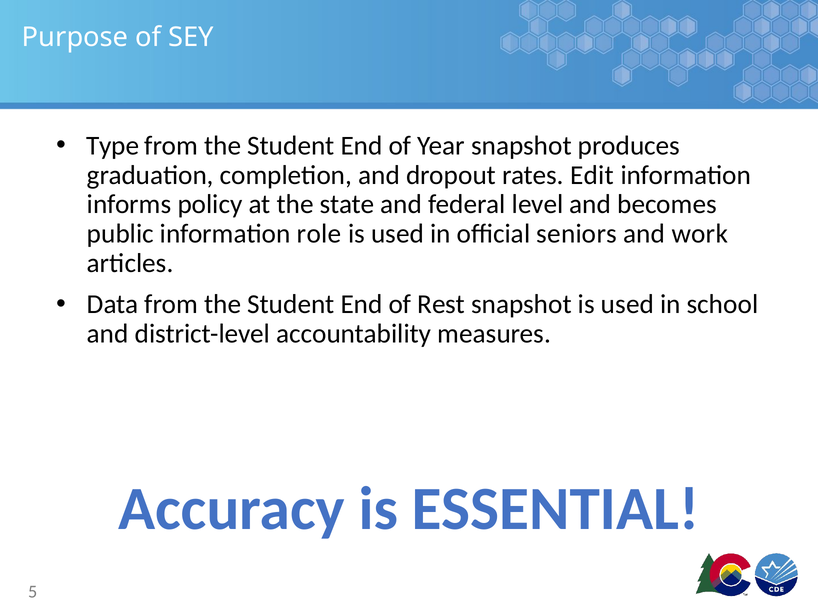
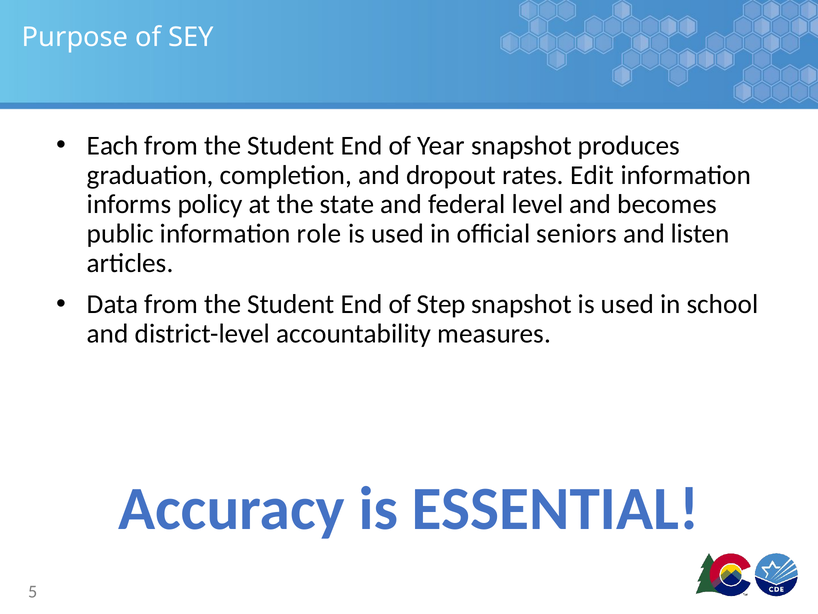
Type: Type -> Each (113, 145)
work: work -> listen (700, 234)
Rest: Rest -> Step (441, 304)
